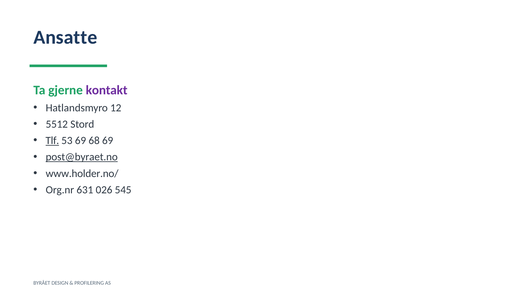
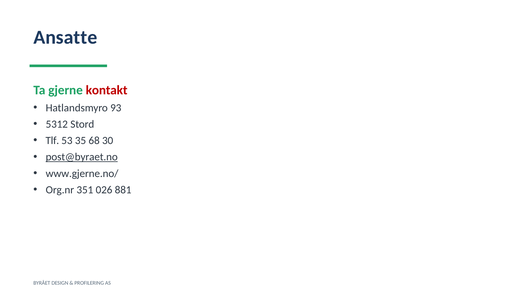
kontakt colour: purple -> red (107, 90)
12: 12 -> 93 (116, 108)
5512: 5512 -> 5312 (57, 124)
Tlf underline: present -> none (52, 141)
53 69: 69 -> 35 (81, 141)
68 69: 69 -> 30 (108, 141)
www.holder.no/: www.holder.no/ -> www.gjerne.no/ (82, 174)
631: 631 -> 351 (85, 190)
545: 545 -> 881 (123, 190)
